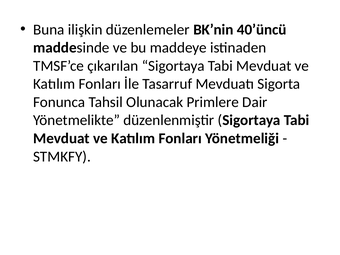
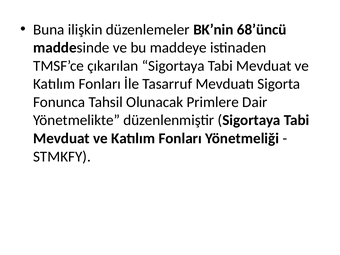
40’üncü: 40’üncü -> 68’üncü (262, 30)
